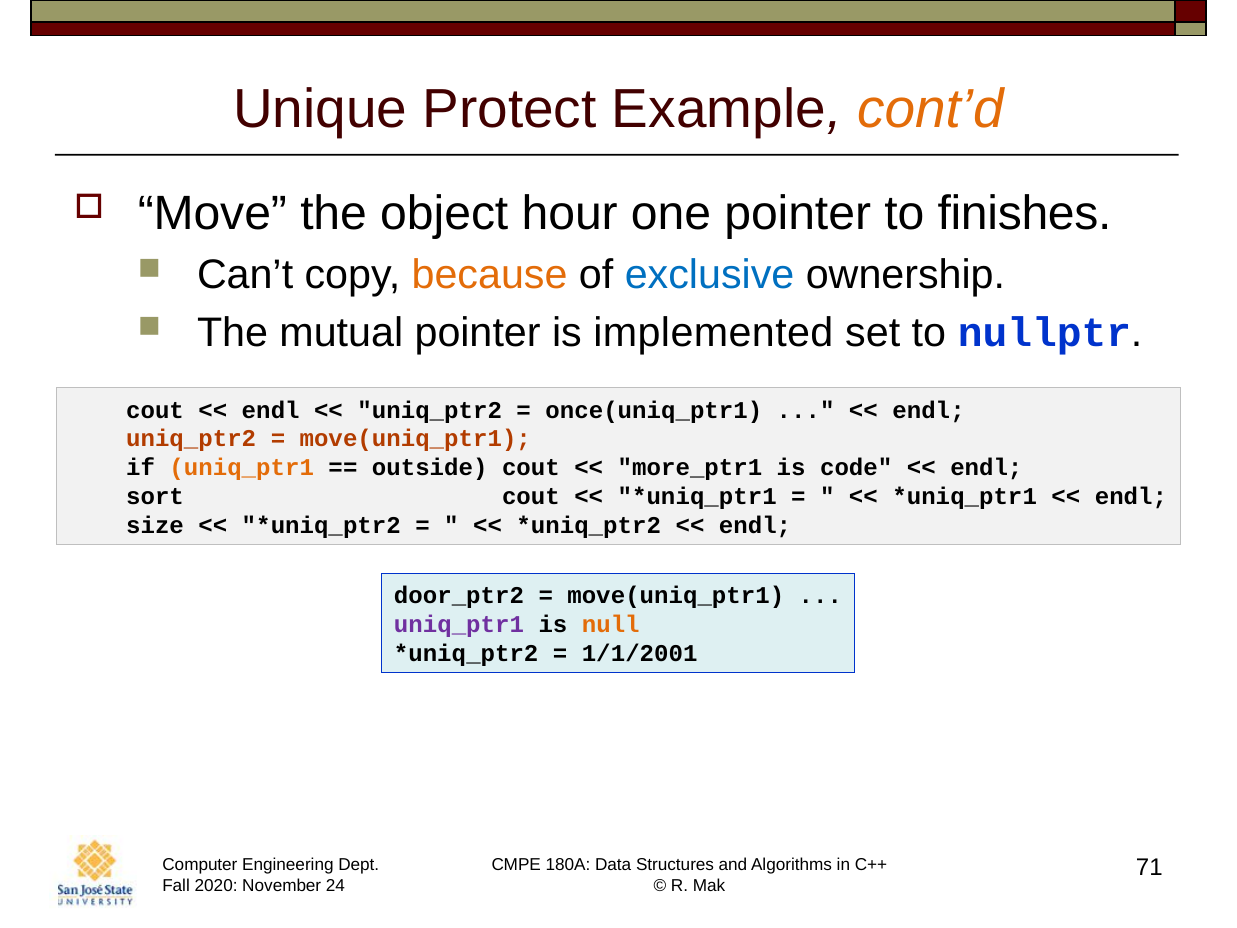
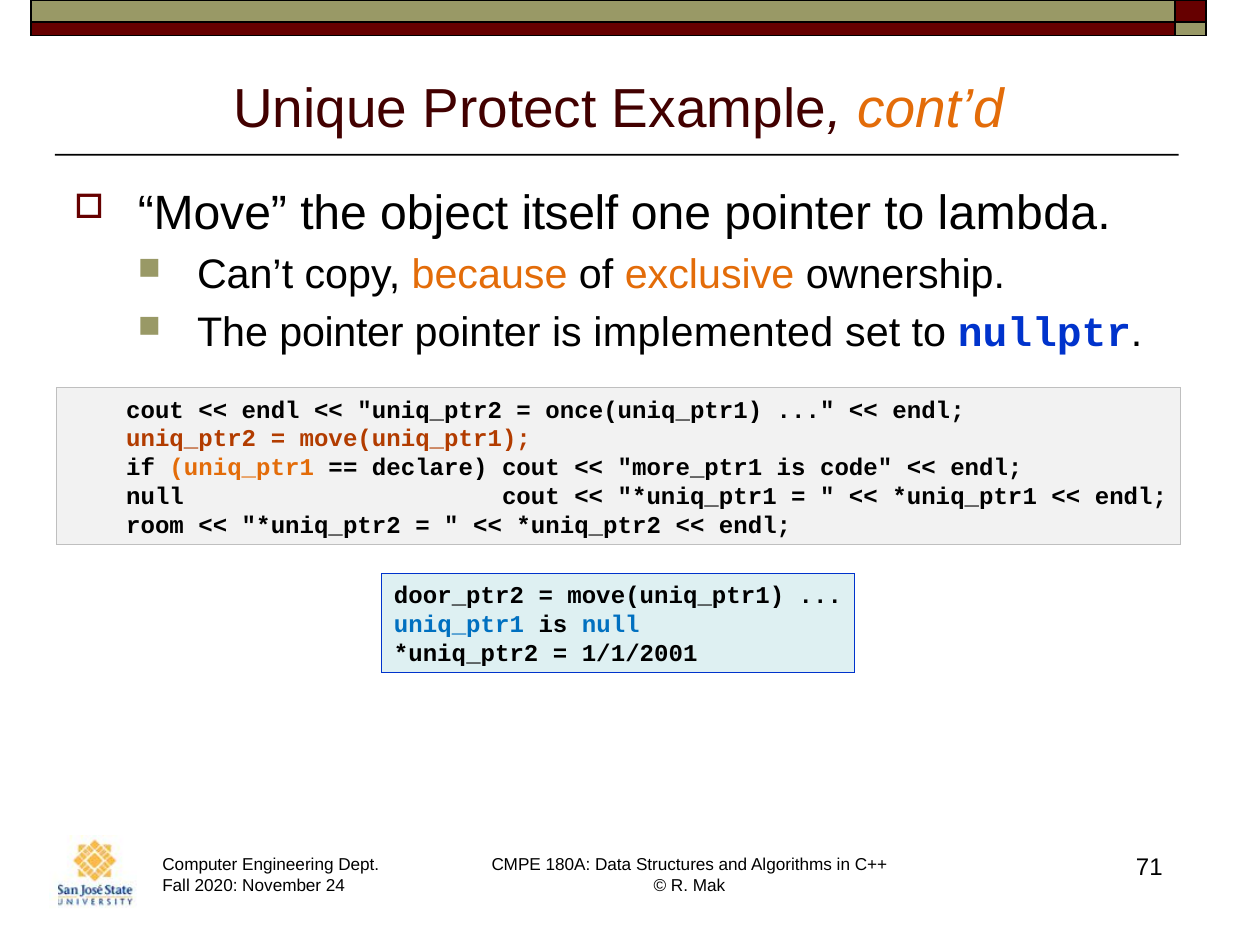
hour: hour -> itself (570, 214)
finishes: finishes -> lambda (1024, 214)
exclusive colour: blue -> orange (710, 275)
The mutual: mutual -> pointer (341, 333)
outside: outside -> declare (430, 468)
sort: sort -> null (155, 497)
size: size -> room (155, 526)
uniq_ptr1 colour: purple -> blue (459, 624)
null colour: orange -> blue (611, 624)
